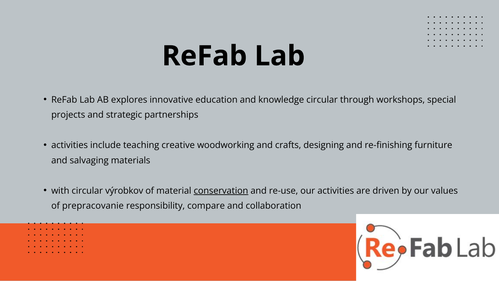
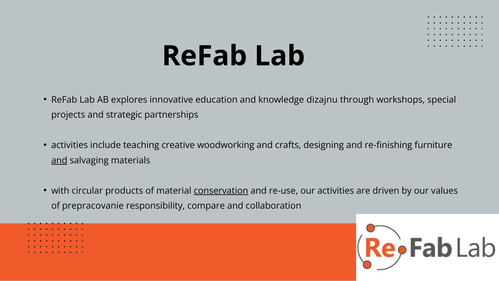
knowledge circular: circular -> dizajnu (322, 100)
and underline: none -> present (59, 160)
výrobkov: výrobkov -> products (124, 190)
